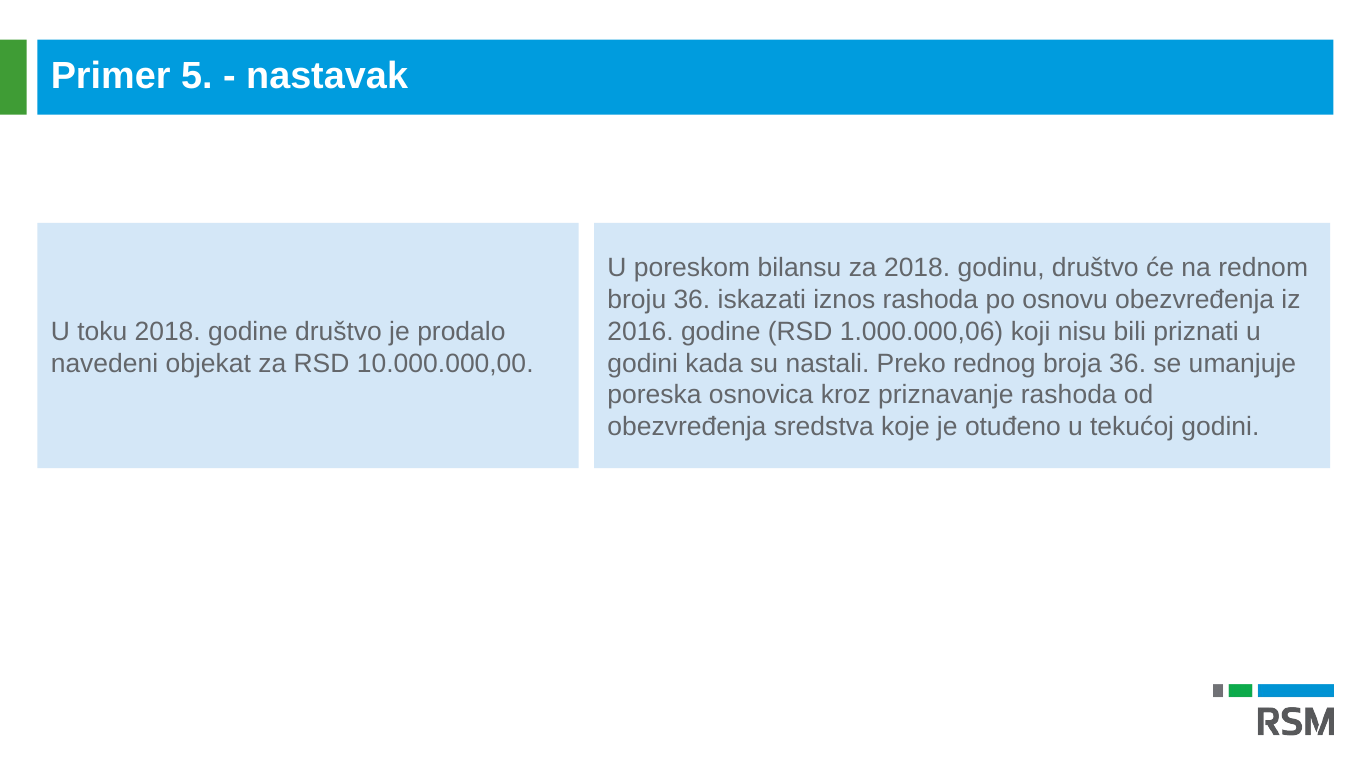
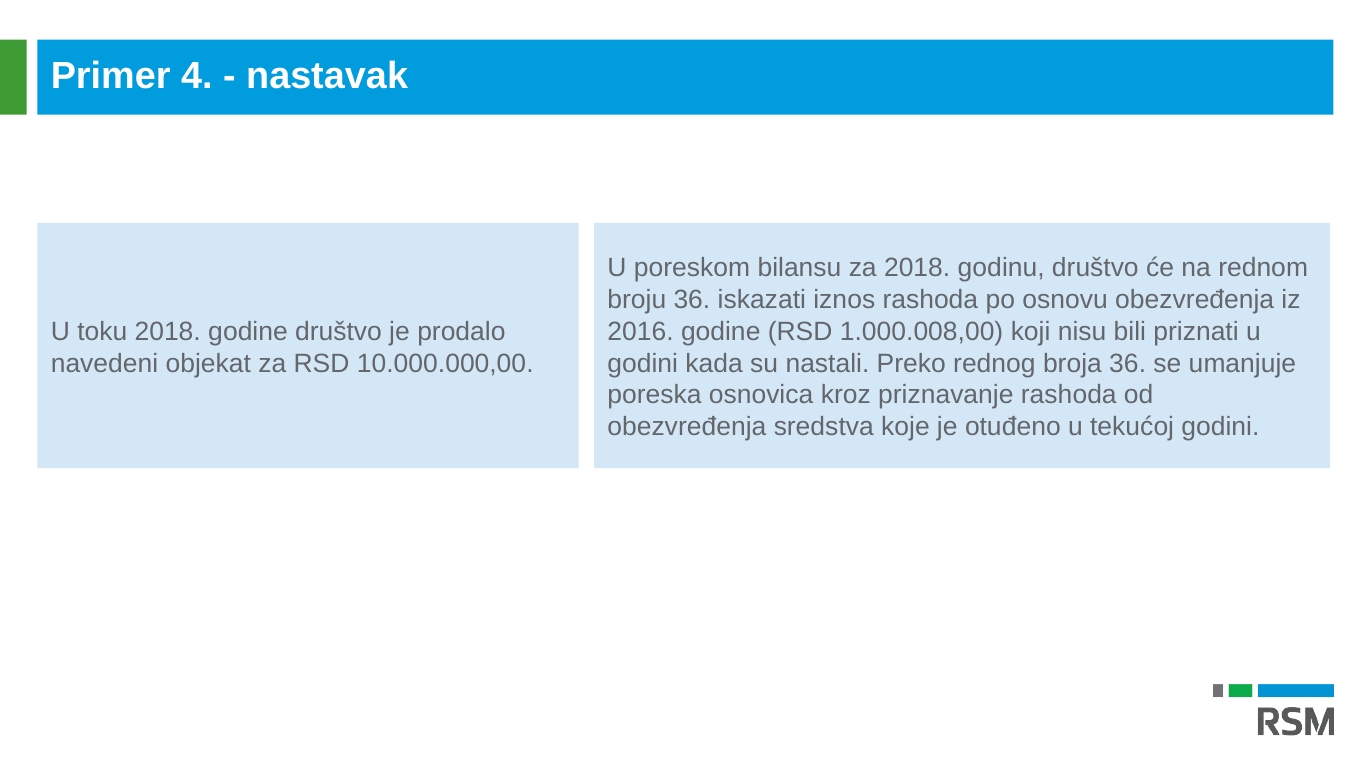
5: 5 -> 4 (197, 76)
1.000.000,06: 1.000.000,06 -> 1.000.008,00 (922, 332)
